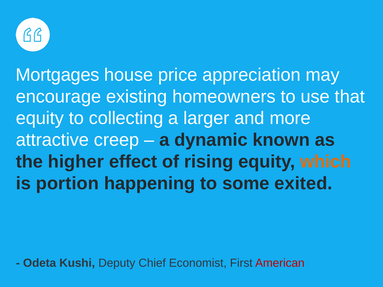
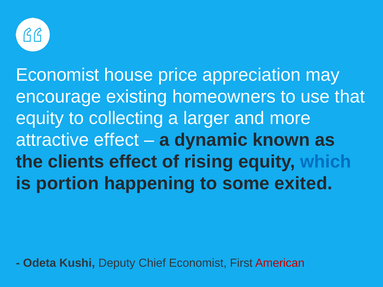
Mortgages: Mortgages -> Economist (58, 75)
attractive creep: creep -> effect (116, 140)
higher: higher -> clients (76, 162)
which colour: orange -> blue (326, 162)
